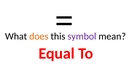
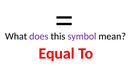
does colour: orange -> purple (39, 36)
